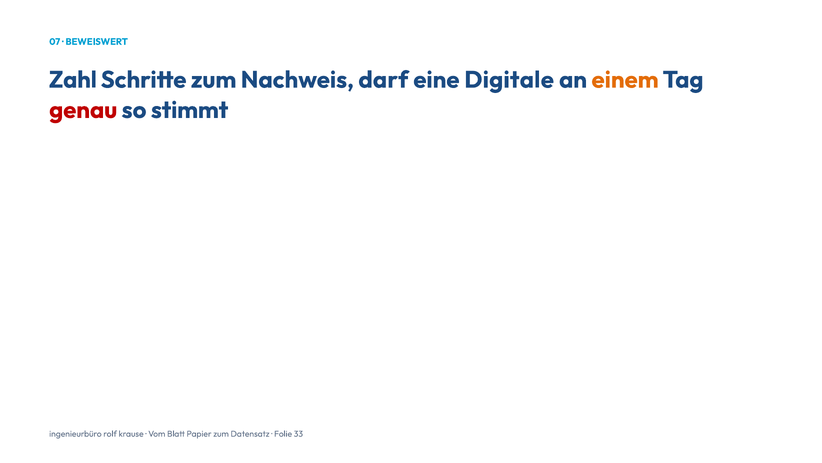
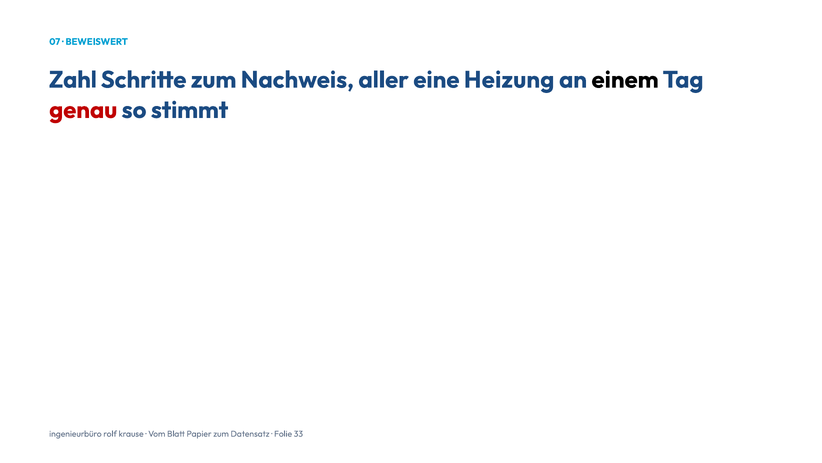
darf: darf -> aller (384, 80)
Digitale: Digitale -> Heizung (509, 80)
einem colour: orange -> black (625, 80)
